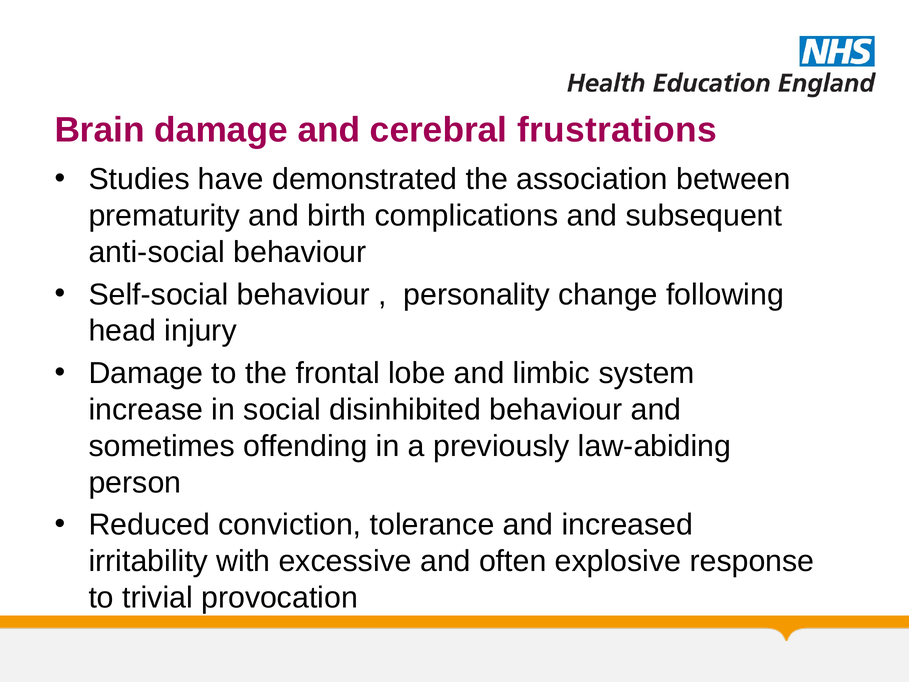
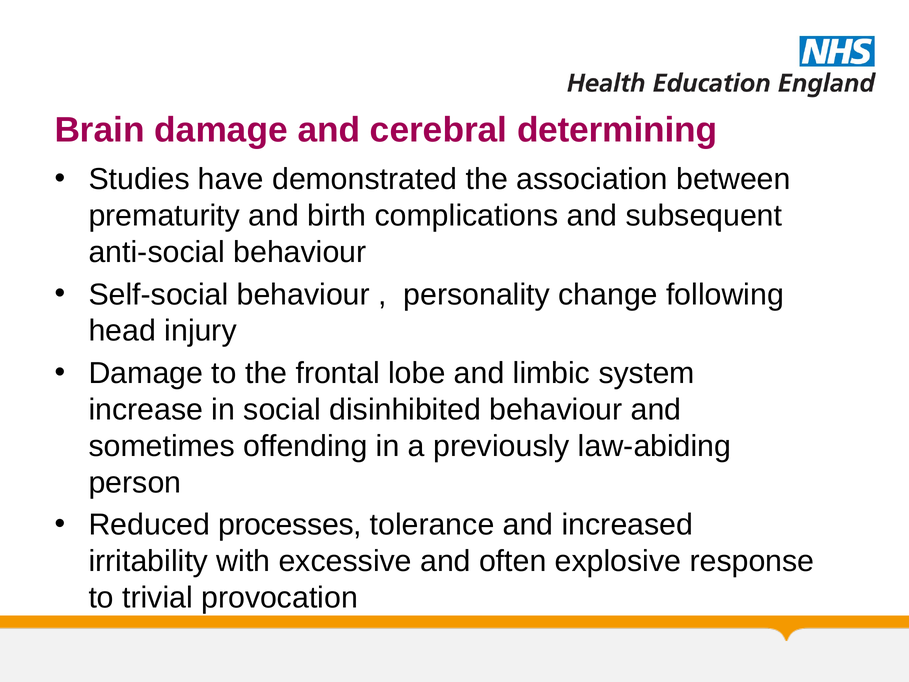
frustrations: frustrations -> determining (617, 130)
conviction: conviction -> processes (290, 525)
